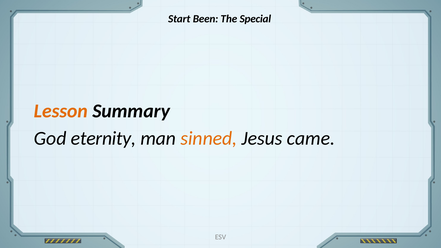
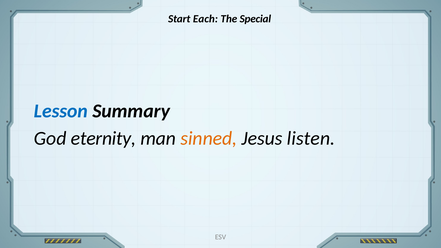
Been: Been -> Each (205, 19)
Lesson colour: orange -> blue (61, 111)
came: came -> listen (311, 138)
